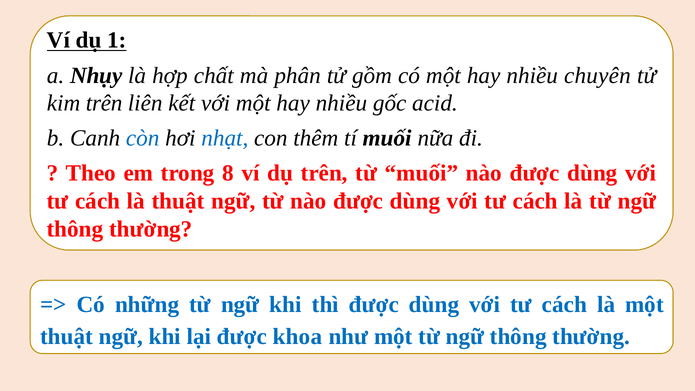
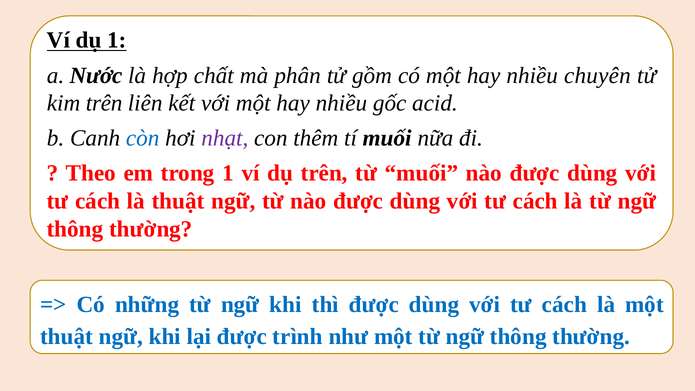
Nhụy: Nhụy -> Nước (96, 75)
nhạt colour: blue -> purple (225, 138)
trong 8: 8 -> 1 (228, 173)
khoa: khoa -> trình (298, 337)
